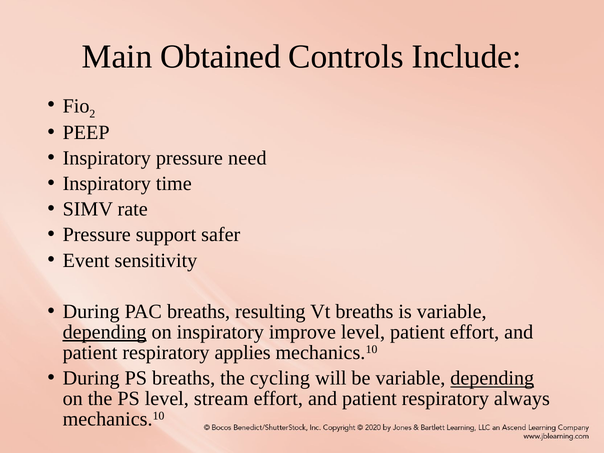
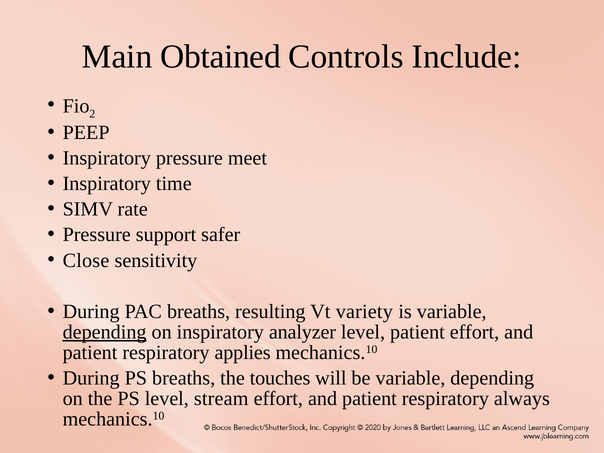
need: need -> meet (247, 158)
Event: Event -> Close (86, 260)
Vt breaths: breaths -> variety (364, 312)
improve: improve -> analyzer (302, 332)
cycling: cycling -> touches (280, 378)
depending underline: present -> none (492, 378)
